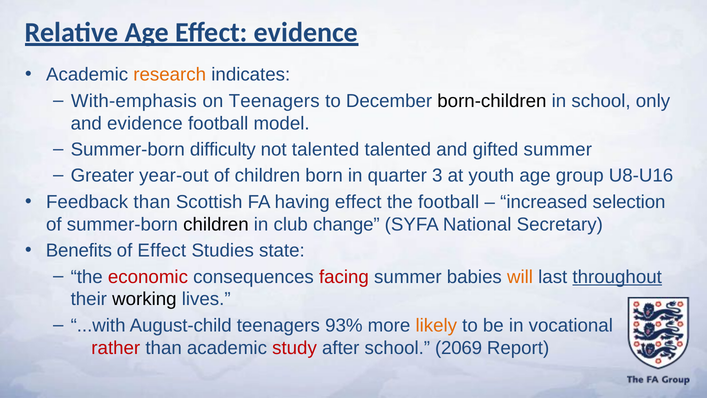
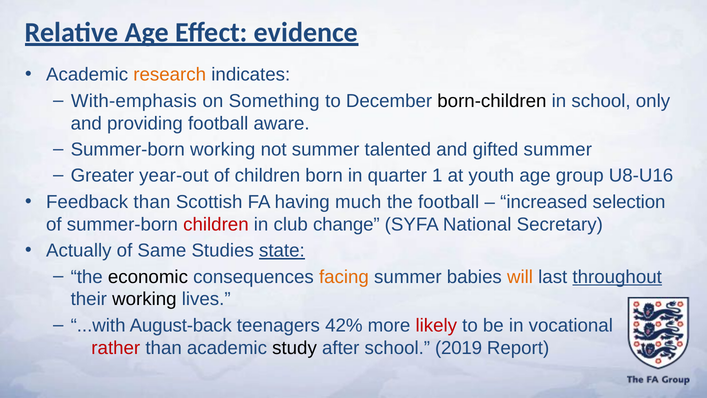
on Teenagers: Teenagers -> Something (274, 101)
and evidence: evidence -> providing (145, 123)
model: model -> aware (282, 123)
Summer-born difficulty: difficulty -> working (223, 149)
not talented: talented -> summer (326, 149)
3: 3 -> 1 (437, 176)
having effect: effect -> much (358, 202)
children colour: black -> red (216, 224)
Benefits: Benefits -> Actually (79, 250)
of Effect: Effect -> Same (162, 250)
state underline: none -> present (282, 250)
economic colour: red -> black (148, 277)
facing colour: red -> orange (344, 277)
August-child: August-child -> August-back (181, 325)
93%: 93% -> 42% (344, 325)
likely colour: orange -> red (436, 325)
study colour: red -> black (295, 348)
2069: 2069 -> 2019 (459, 348)
